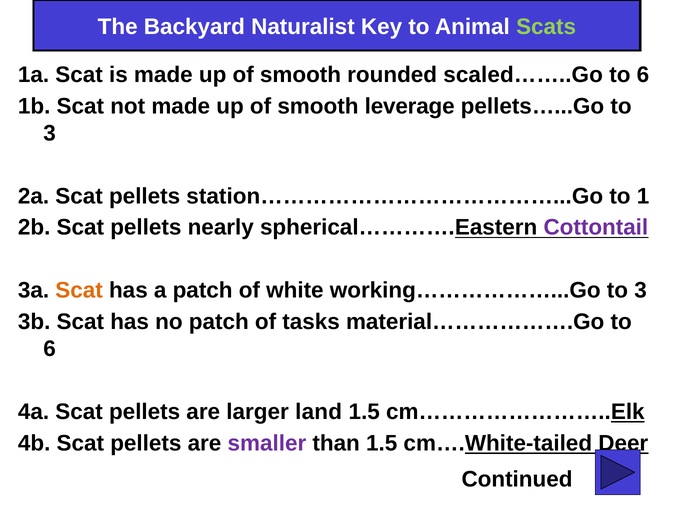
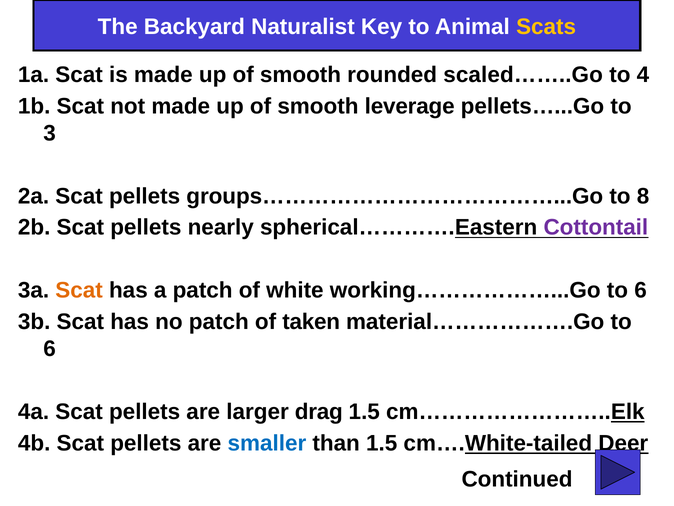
Scats colour: light green -> yellow (546, 27)
6: 6 -> 4 (643, 75)
station…………………………………...Go: station…………………………………...Go -> groups…………………………………...Go (395, 196)
1: 1 -> 8 (643, 196)
3: 3 -> 6 (641, 290)
tasks: tasks -> taken (311, 322)
land: land -> drag (319, 412)
smaller colour: purple -> blue (267, 443)
